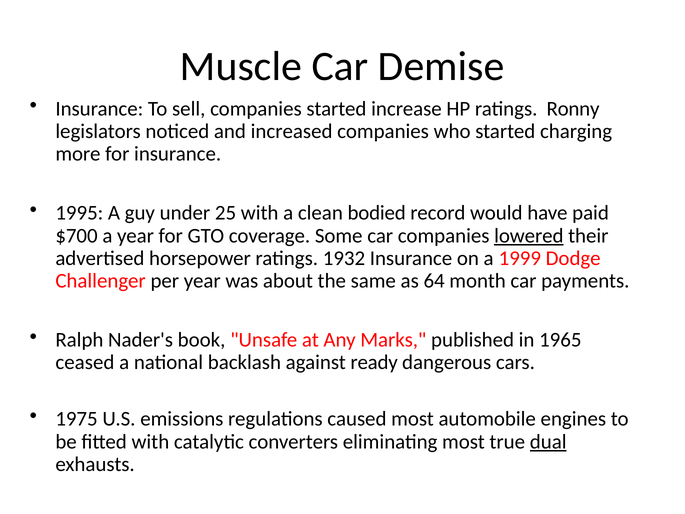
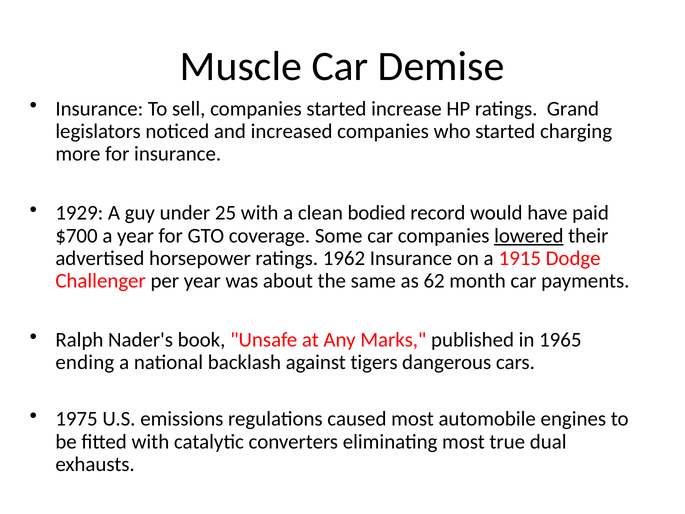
Ronny: Ronny -> Grand (573, 109)
1995: 1995 -> 1929 (79, 213)
1932: 1932 -> 1962 (344, 258)
1999: 1999 -> 1915 (520, 258)
64: 64 -> 62 (434, 281)
ceased: ceased -> ending (85, 362)
ready: ready -> tigers (374, 362)
dual underline: present -> none (548, 441)
